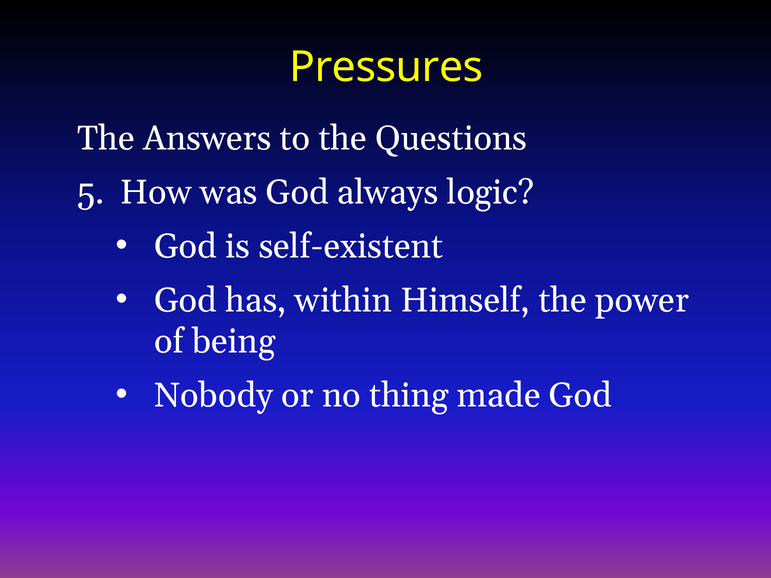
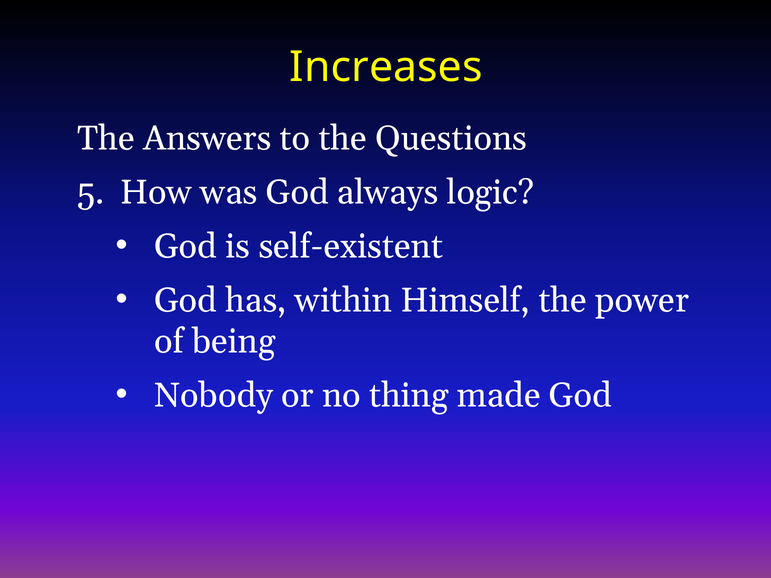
Pressures: Pressures -> Increases (386, 67)
